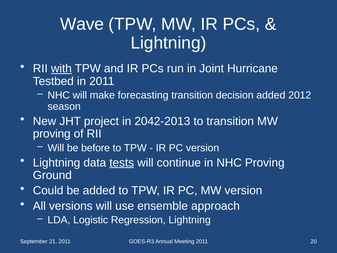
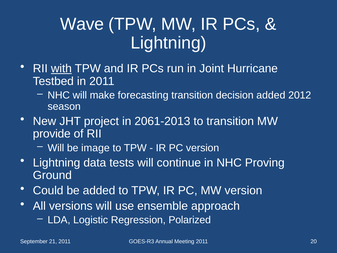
2042-2013: 2042-2013 -> 2061-2013 (162, 121)
proving: proving -> provide (52, 134)
before: before -> image (95, 148)
tests underline: present -> none (122, 162)
Regression Lightning: Lightning -> Polarized (190, 220)
